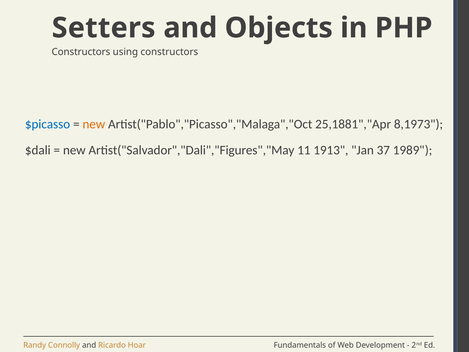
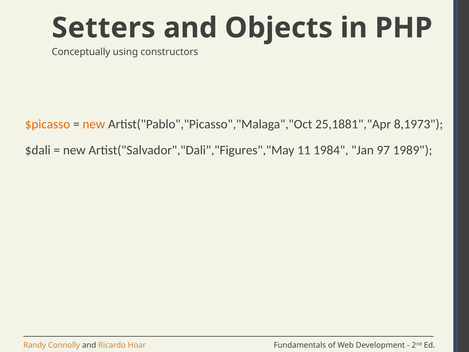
Constructors: Constructors -> Conceptually (81, 52)
$picasso colour: blue -> orange (48, 124)
1913: 1913 -> 1984 (331, 150)
37: 37 -> 97 (383, 150)
